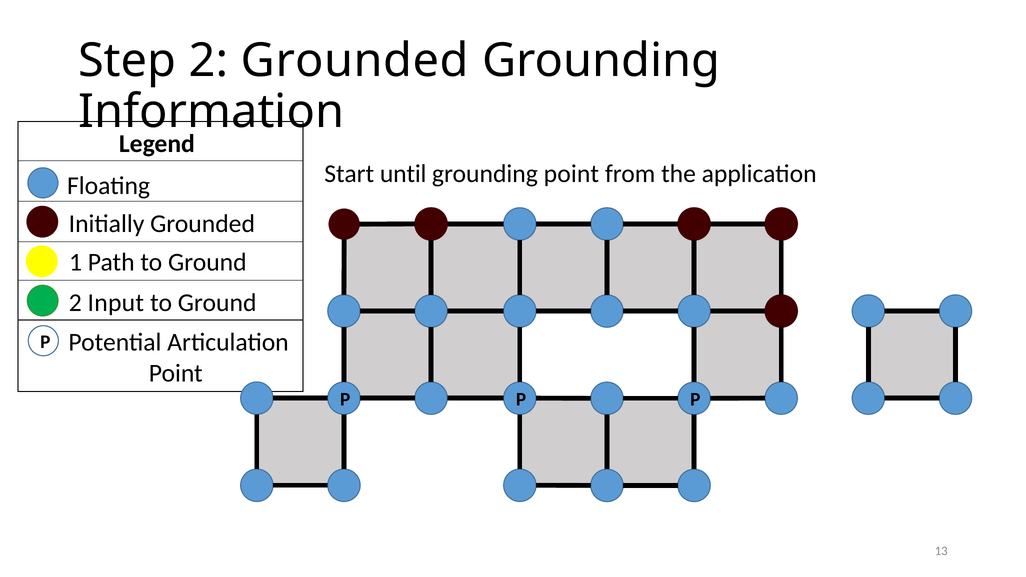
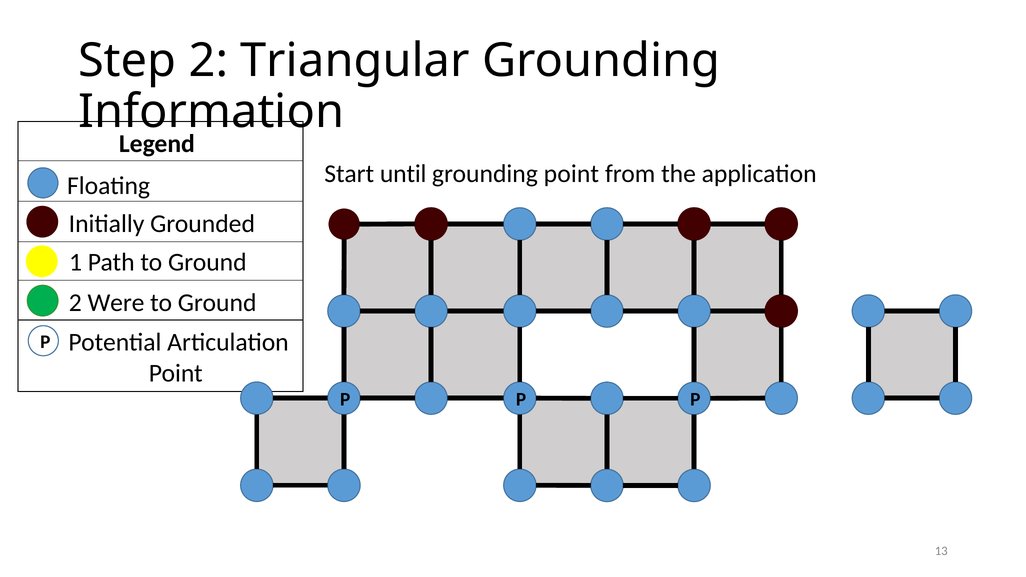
2 Grounded: Grounded -> Triangular (355, 61)
Input: Input -> Were (116, 303)
